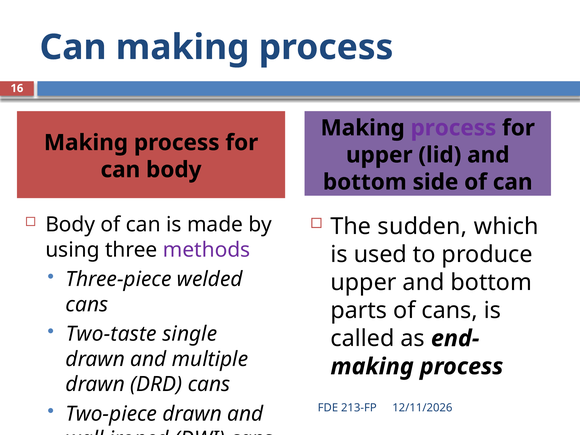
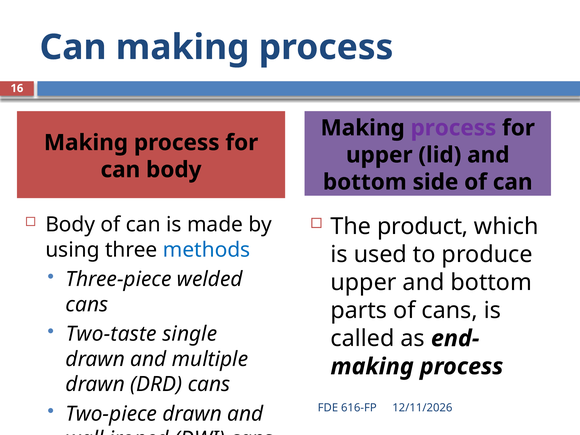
sudden: sudden -> product (423, 226)
methods colour: purple -> blue (207, 250)
213-FP: 213-FP -> 616-FP (359, 408)
